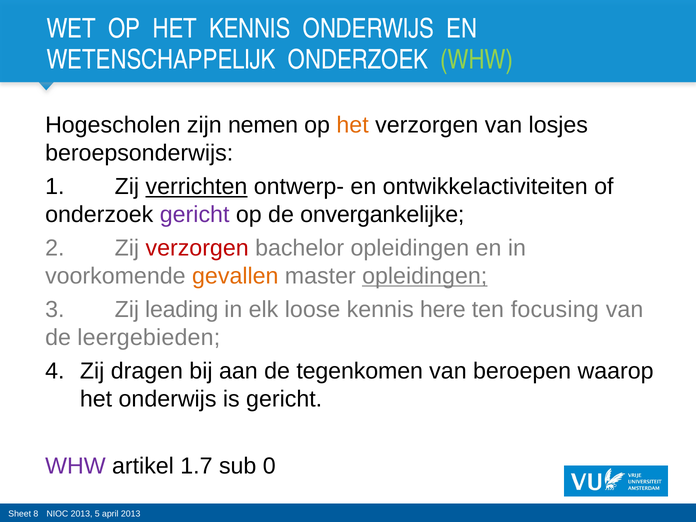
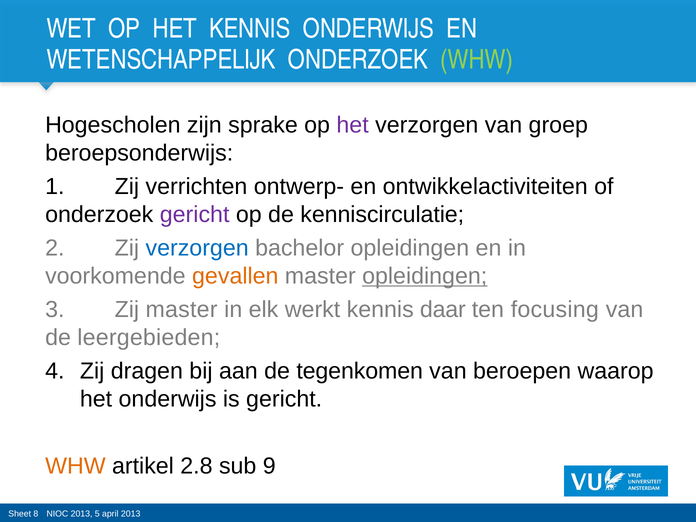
nemen: nemen -> sprake (263, 125)
het colour: orange -> purple (353, 125)
losjes: losjes -> groep (558, 125)
verrichten underline: present -> none (196, 187)
onvergankelijke: onvergankelijke -> kenniscirculatie (382, 214)
verzorgen colour: red -> blue (197, 248)
Zij leading: leading -> master (182, 310)
loose: loose -> werkt (313, 310)
here: here -> daar (443, 310)
WHW colour: purple -> orange (75, 466)
1.7: 1.7 -> 2.8 (196, 466)
0: 0 -> 9 (269, 466)
